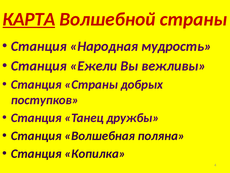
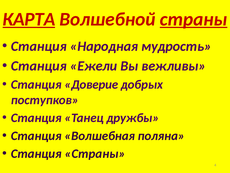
страны underline: none -> present (194, 19)
Станция Страны: Страны -> Доверие (91, 84)
Станция Копилка: Копилка -> Страны (95, 153)
